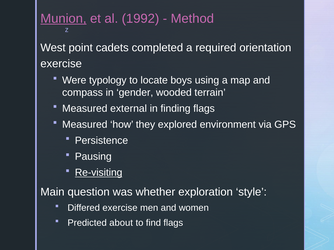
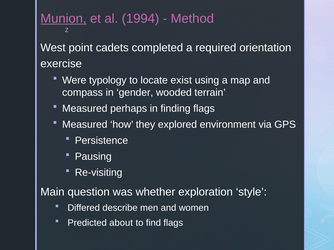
1992: 1992 -> 1994 (140, 19)
boys: boys -> exist (181, 80)
external: external -> perhaps (129, 109)
Re-visiting underline: present -> none (99, 173)
Differed exercise: exercise -> describe (120, 208)
